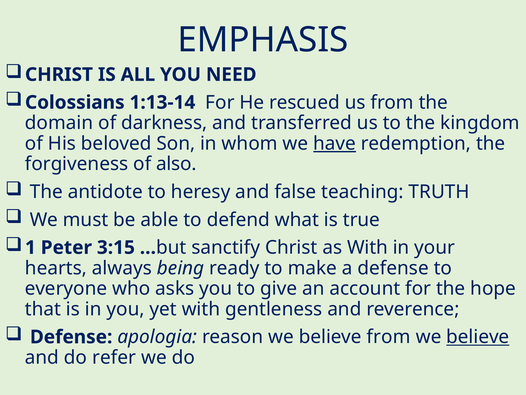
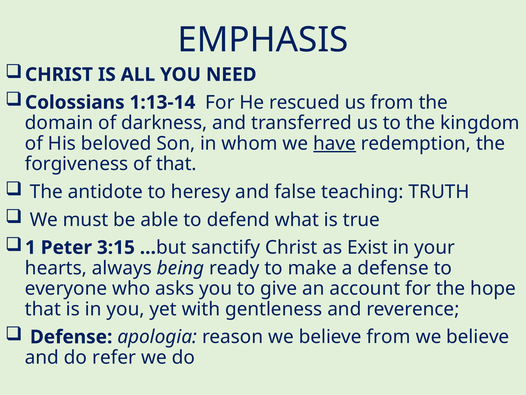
of also: also -> that (176, 164)
as With: With -> Exist (367, 247)
believe underline: present -> none (478, 337)
